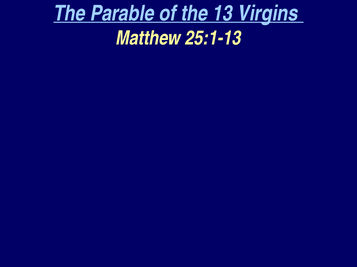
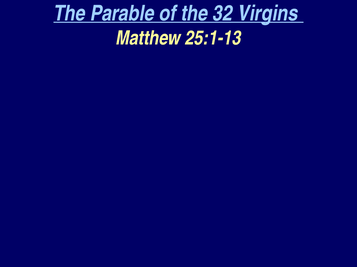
13: 13 -> 32 (223, 13)
